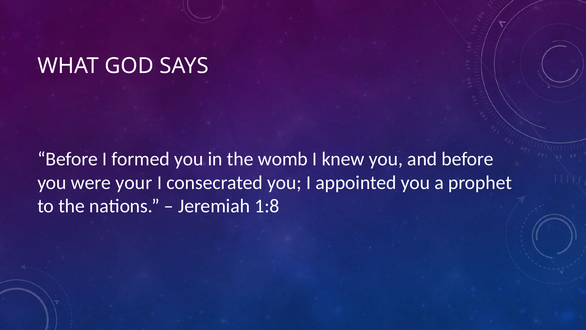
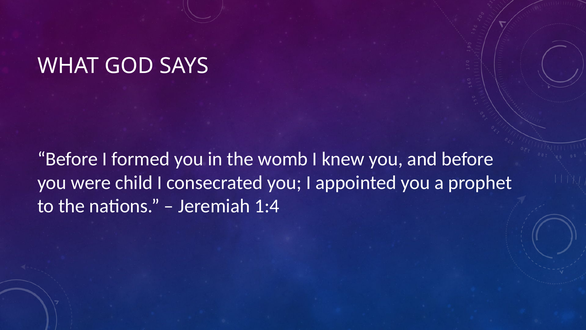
your: your -> child (134, 182)
1:8: 1:8 -> 1:4 (267, 206)
